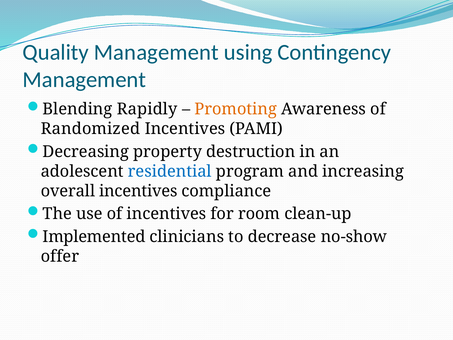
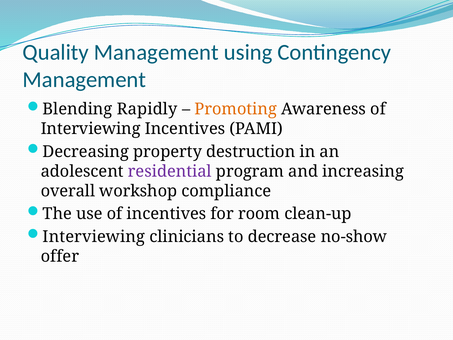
Randomized: Randomized -> Interviewing (91, 129)
residential colour: blue -> purple (170, 171)
overall incentives: incentives -> workshop (138, 191)
Implemented: Implemented -> Interviewing (94, 237)
